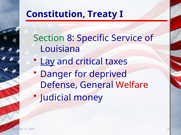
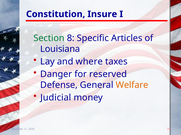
Treaty: Treaty -> Insure (102, 14)
Service: Service -> Articles (127, 38)
Lay underline: present -> none (47, 62)
critical: critical -> where (89, 62)
deprived: deprived -> reserved (108, 75)
Welfare colour: red -> orange (132, 85)
